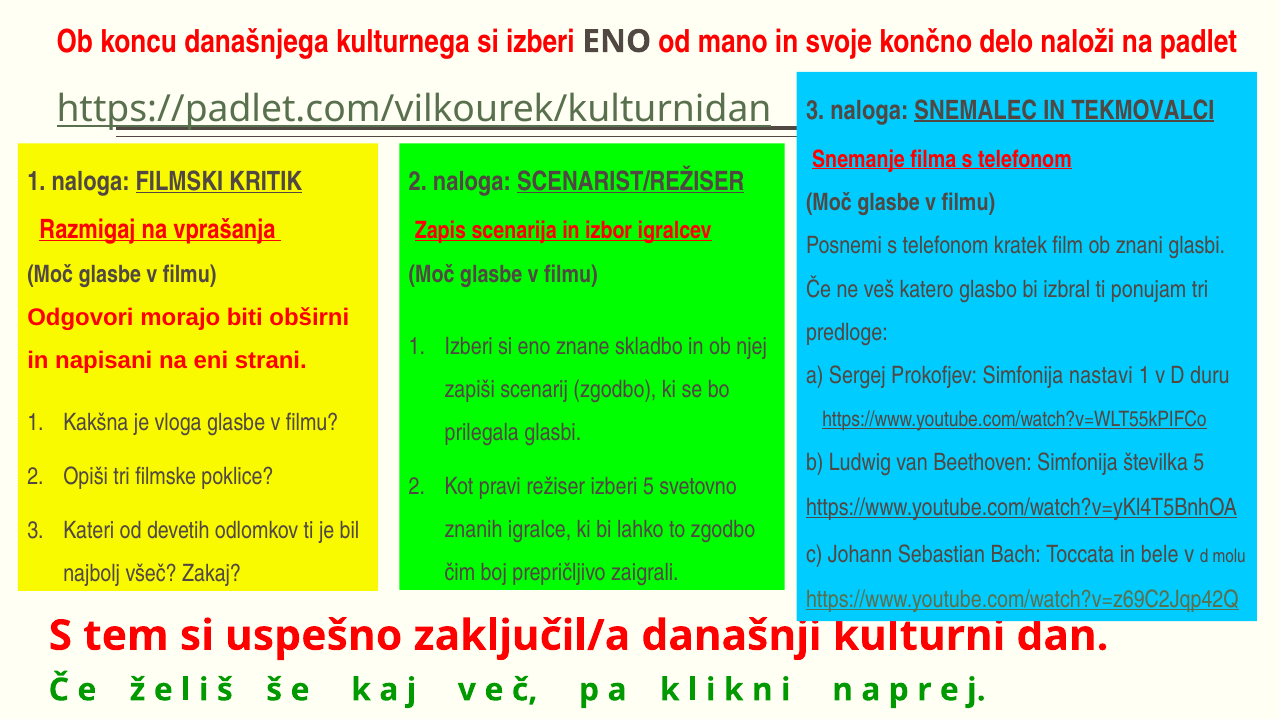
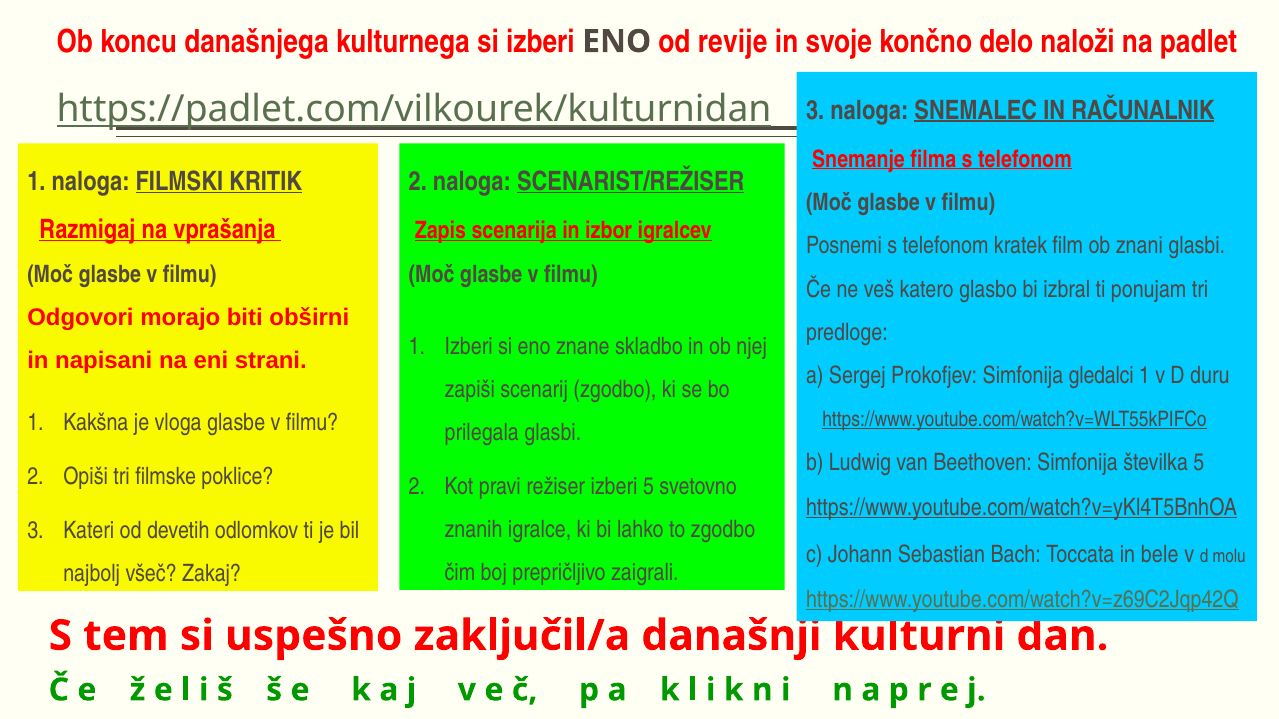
mano: mano -> revije (733, 42)
TEKMOVALCI: TEKMOVALCI -> RAČUNALNIK (1143, 110)
nastavi: nastavi -> gledalci (1101, 376)
